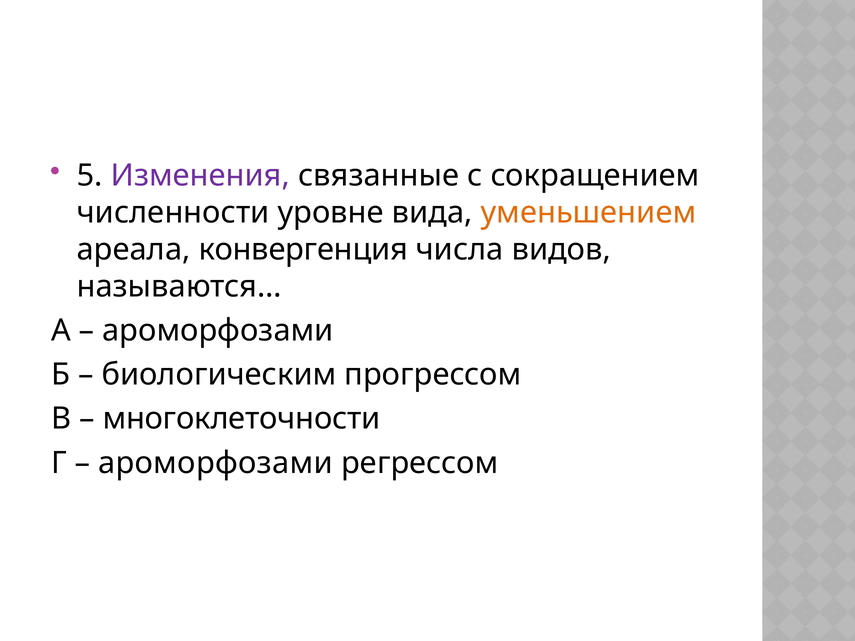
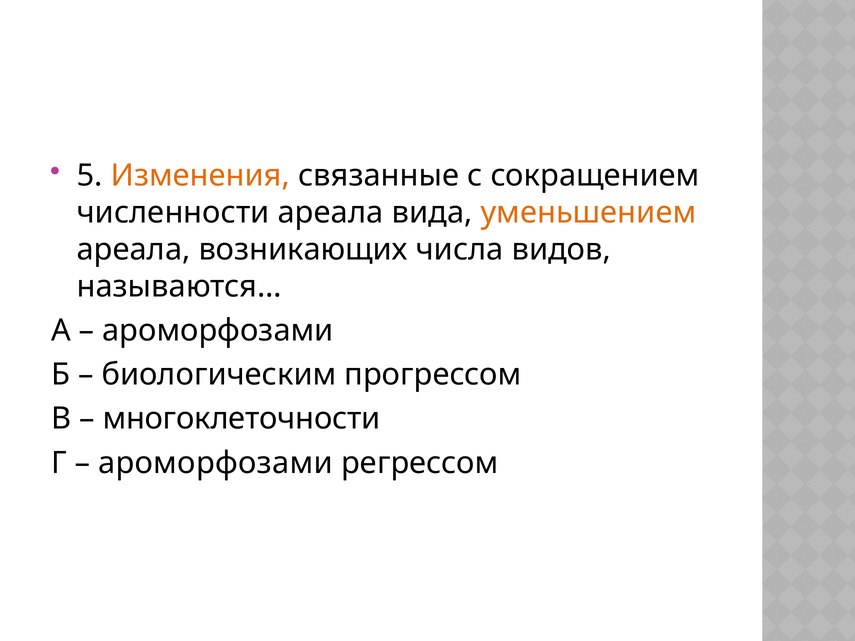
Изменения colour: purple -> orange (200, 175)
численности уровне: уровне -> ареала (331, 212)
конвергенция: конвергенция -> возникающих (303, 249)
